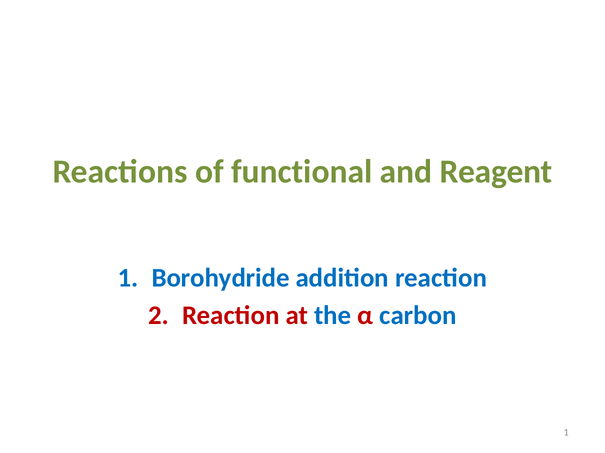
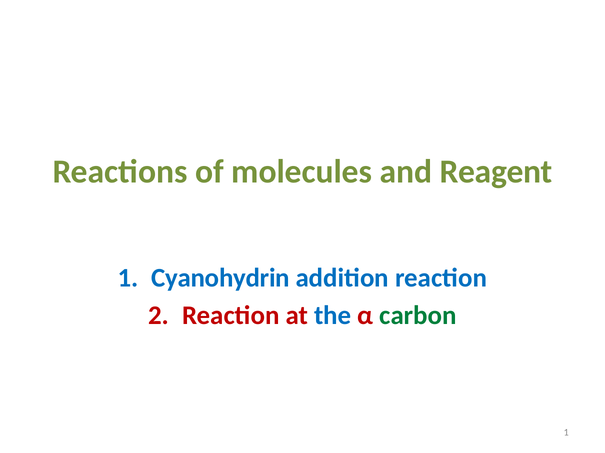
functional: functional -> molecules (302, 172)
Borohydride: Borohydride -> Cyanohydrin (221, 278)
carbon colour: blue -> green (418, 316)
